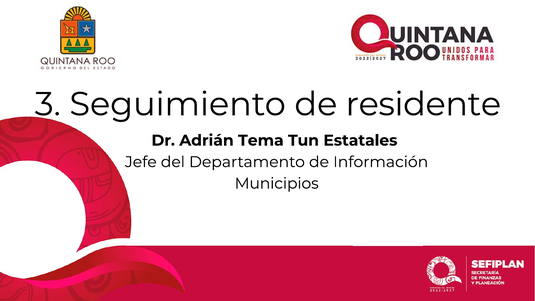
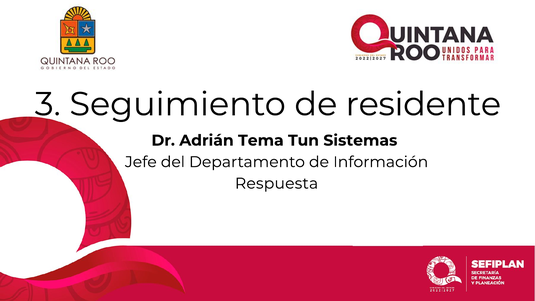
Estatales: Estatales -> Sistemas (360, 140)
Municipios: Municipios -> Respuesta (277, 183)
